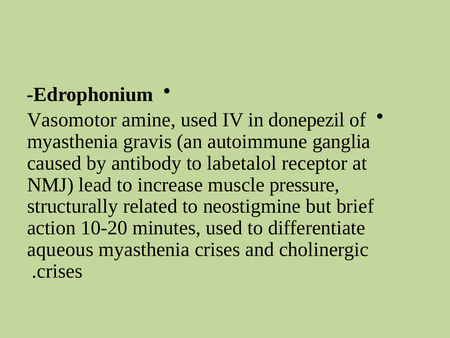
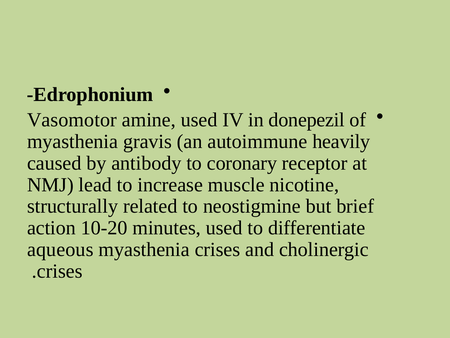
ganglia: ganglia -> heavily (341, 141)
labetalol: labetalol -> coronary (242, 163)
pressure: pressure -> nicotine (304, 184)
